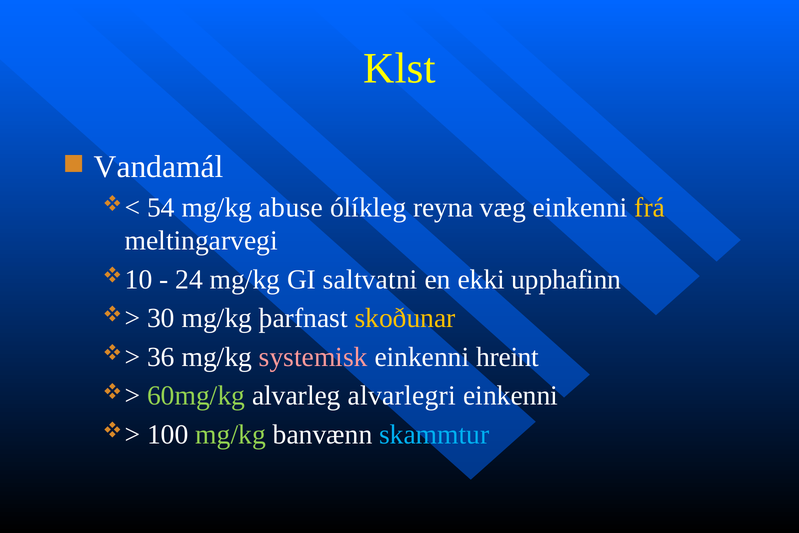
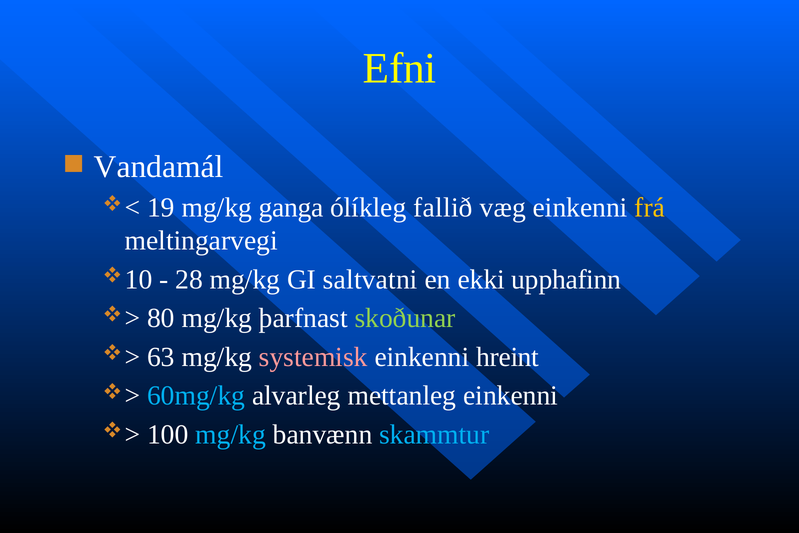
Klst: Klst -> Efni (400, 68)
54: 54 -> 19 (161, 208)
abuse: abuse -> ganga (291, 208)
reyna: reyna -> fallið (443, 208)
24: 24 -> 28 (189, 279)
30: 30 -> 80 (161, 318)
skoðunar colour: yellow -> light green (405, 318)
36: 36 -> 63 (161, 357)
60mg/kg colour: light green -> light blue (196, 396)
alvarlegri: alvarlegri -> mettanleg (402, 396)
mg/kg colour: light green -> light blue (231, 434)
